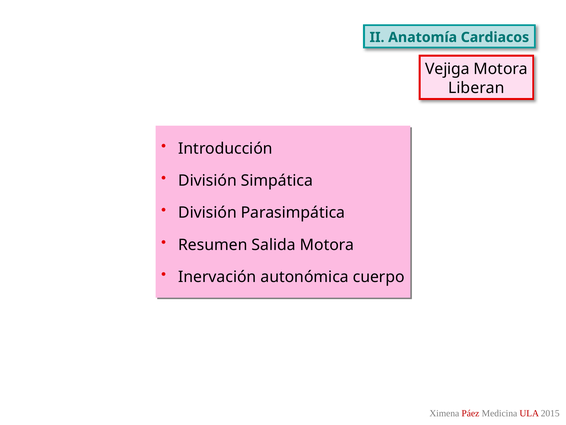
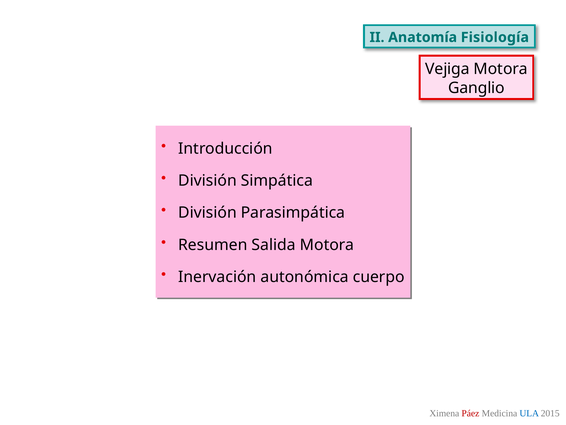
Cardiacos: Cardiacos -> Fisiología (495, 37)
Liberan: Liberan -> Ganglio (476, 88)
ULA colour: red -> blue (529, 413)
